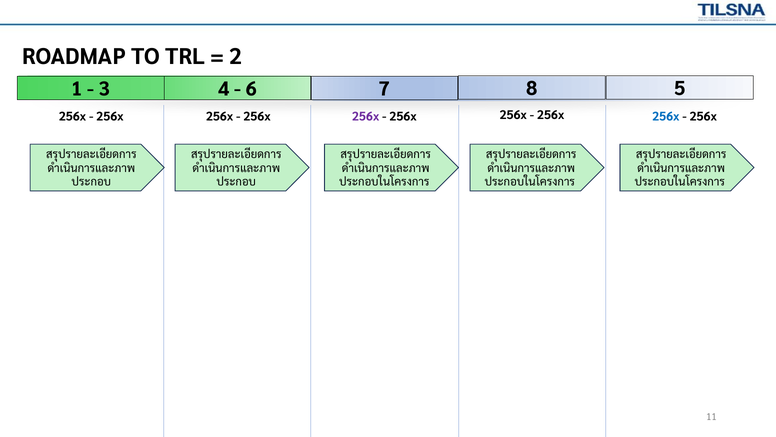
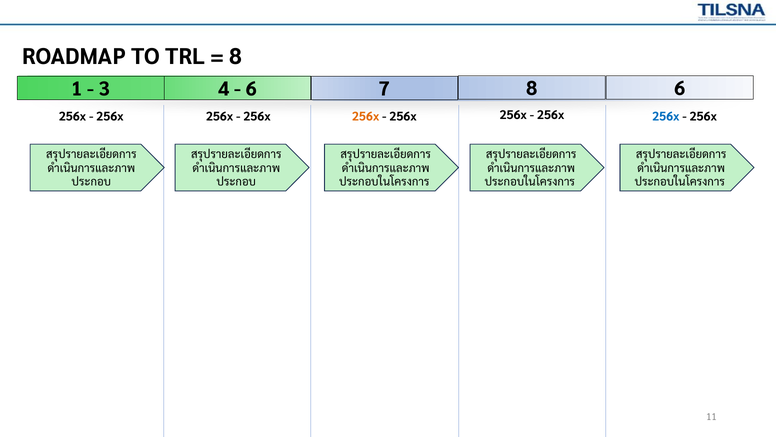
2: 2 -> 8 (236, 57)
7 5: 5 -> 6 (680, 88)
256x colour: purple -> orange (366, 116)
